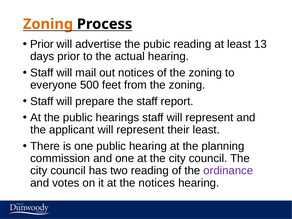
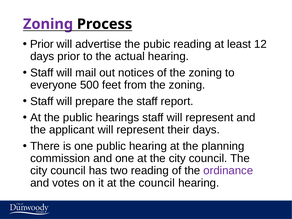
Zoning colour: orange -> purple (48, 24)
13: 13 -> 12 (260, 44)
their least: least -> days (206, 130)
the notices: notices -> council (157, 183)
